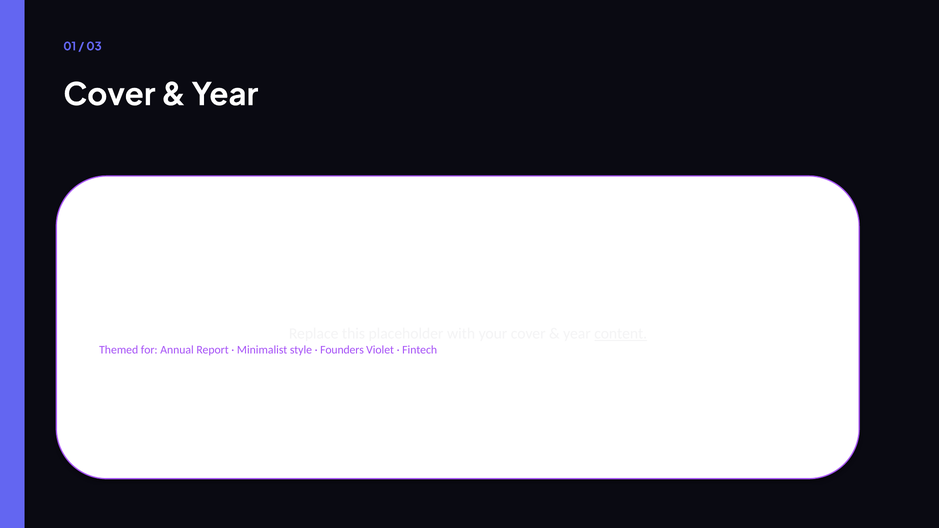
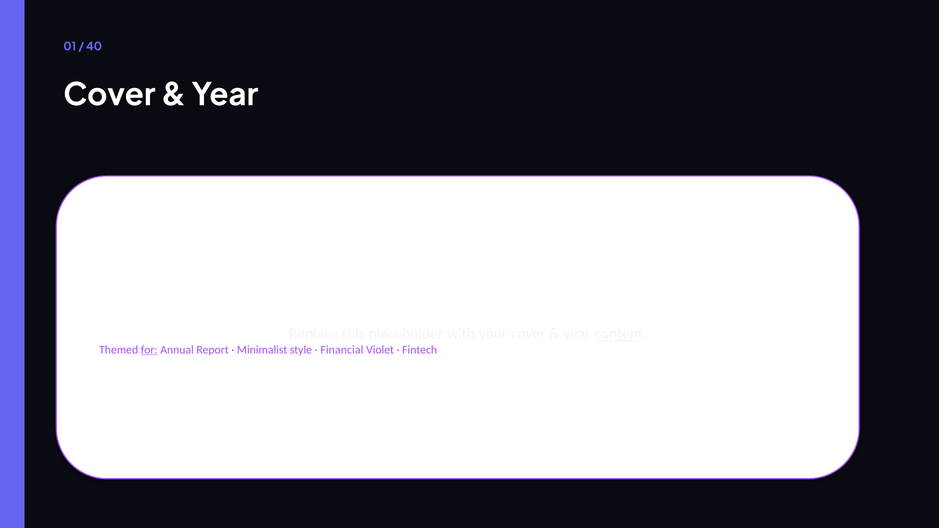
03: 03 -> 40 (94, 47)
for underline: none -> present (149, 350)
Founders: Founders -> Financial (342, 350)
